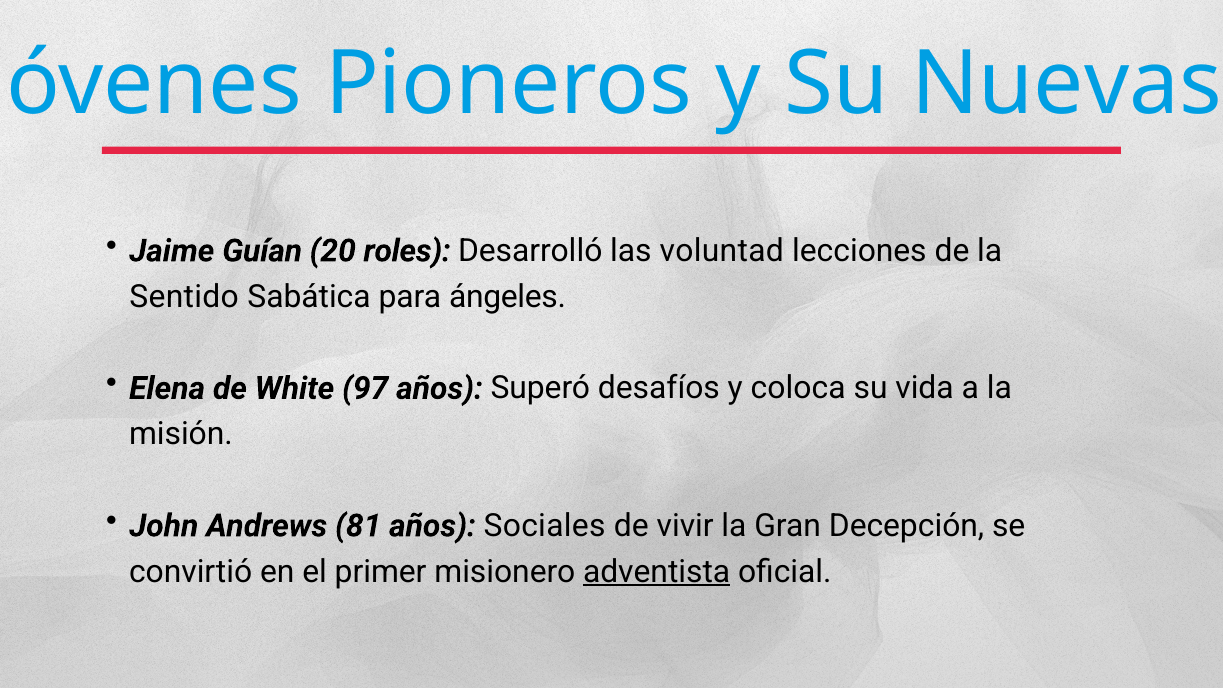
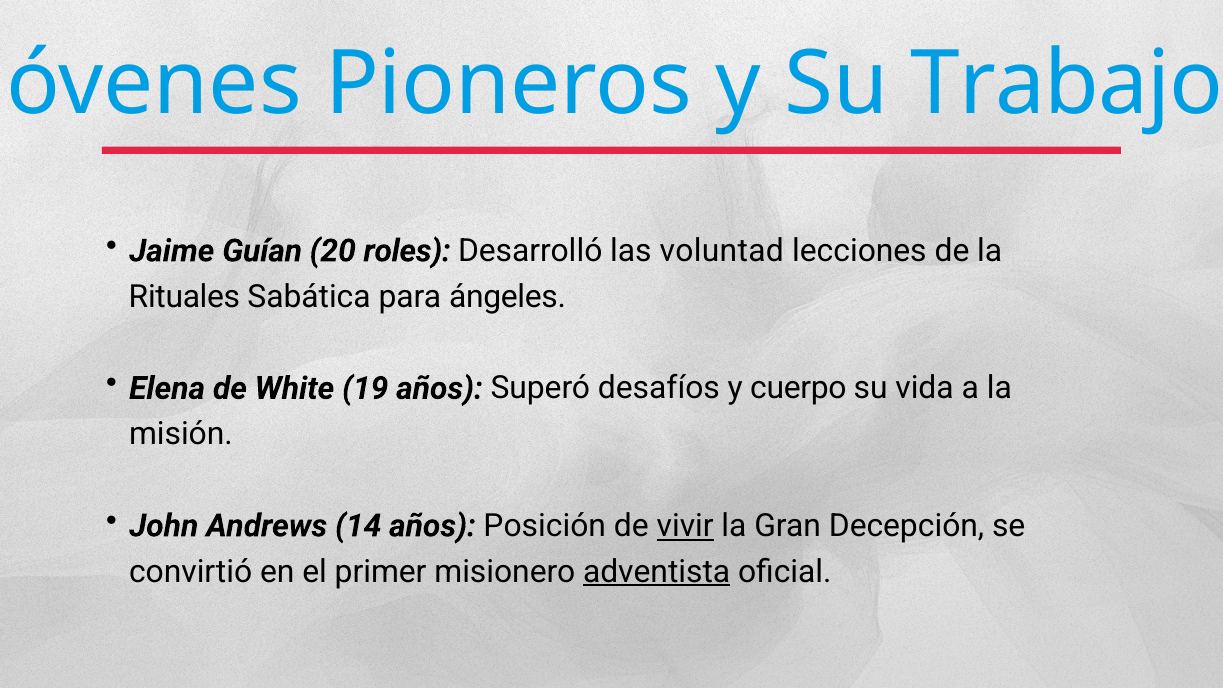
Nuevas: Nuevas -> Trabajo (1067, 85)
Sentido: Sentido -> Rituales (184, 297)
97: 97 -> 19 (365, 388)
coloca: coloca -> cuerpo (798, 388)
81: 81 -> 14 (358, 526)
Sociales: Sociales -> Posición (545, 526)
vivir underline: none -> present (685, 526)
